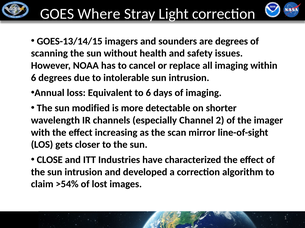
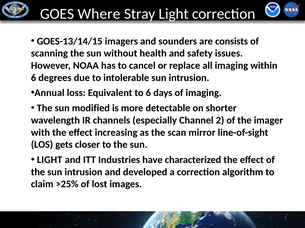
are degrees: degrees -> consists (232, 41)
CLOSE: CLOSE -> LIGHT (50, 160)
>54%: >54% -> >25% (67, 185)
